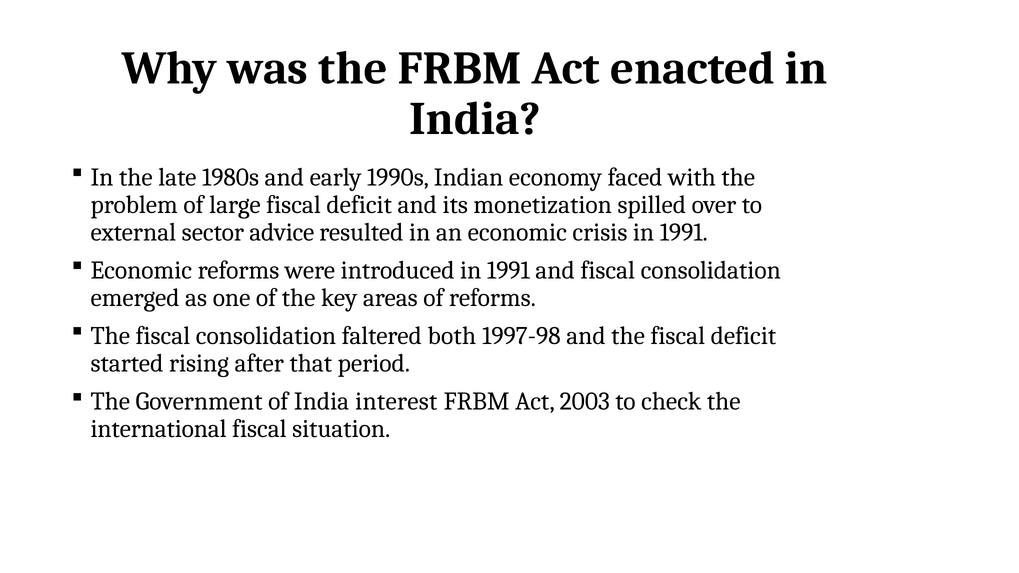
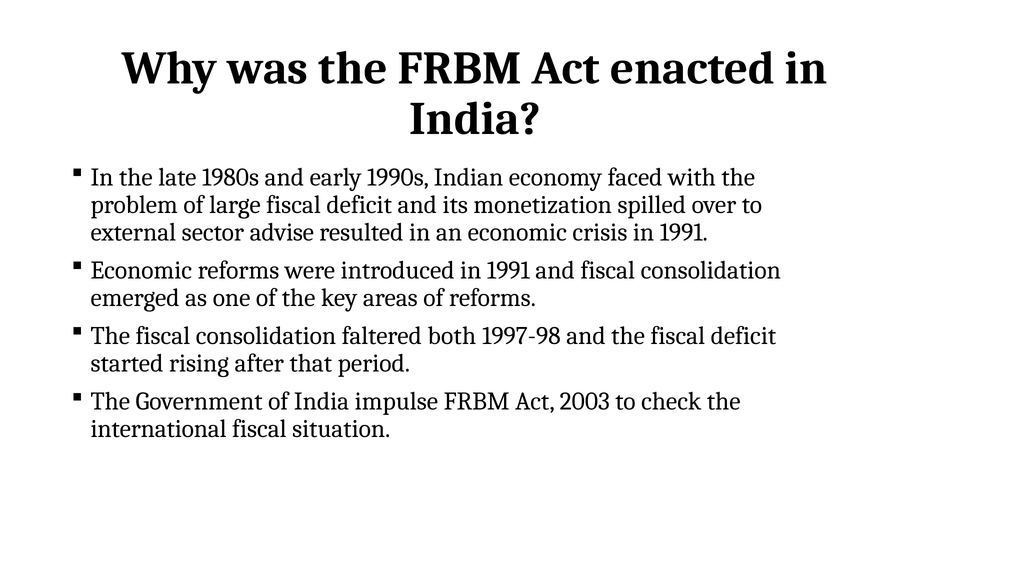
advice: advice -> advise (282, 232)
interest: interest -> impulse (396, 402)
